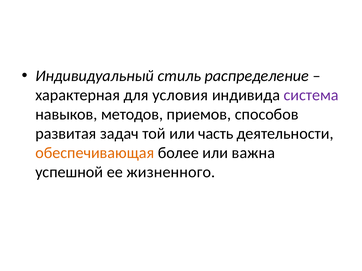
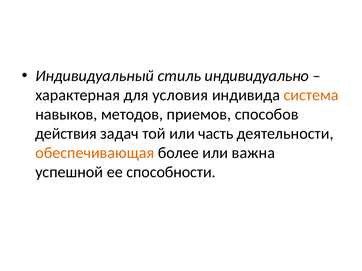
распределение: распределение -> индивидуально (257, 76)
система colour: purple -> orange (311, 95)
развитая: развитая -> действия (66, 134)
жизненного: жизненного -> способности (171, 172)
